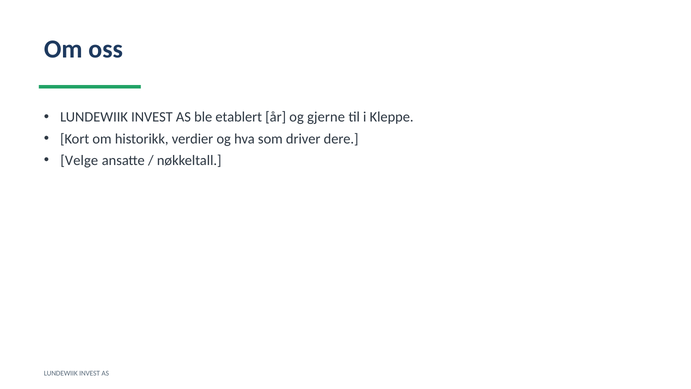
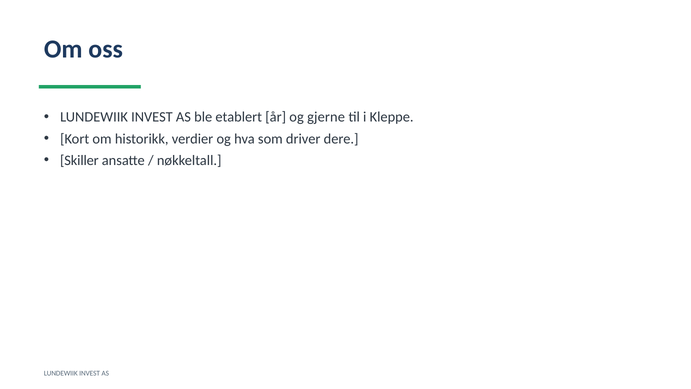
Velge: Velge -> Skiller (79, 160)
